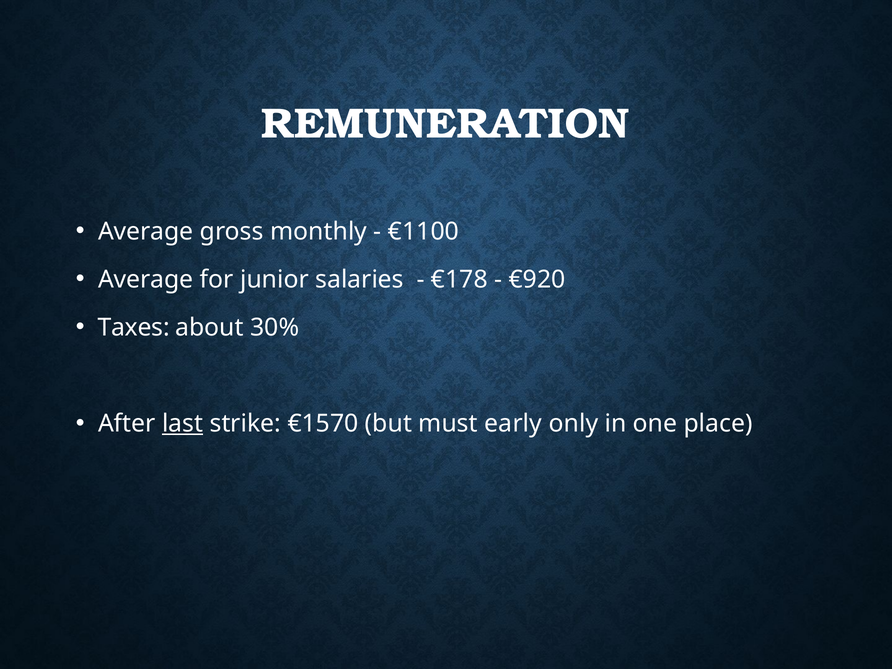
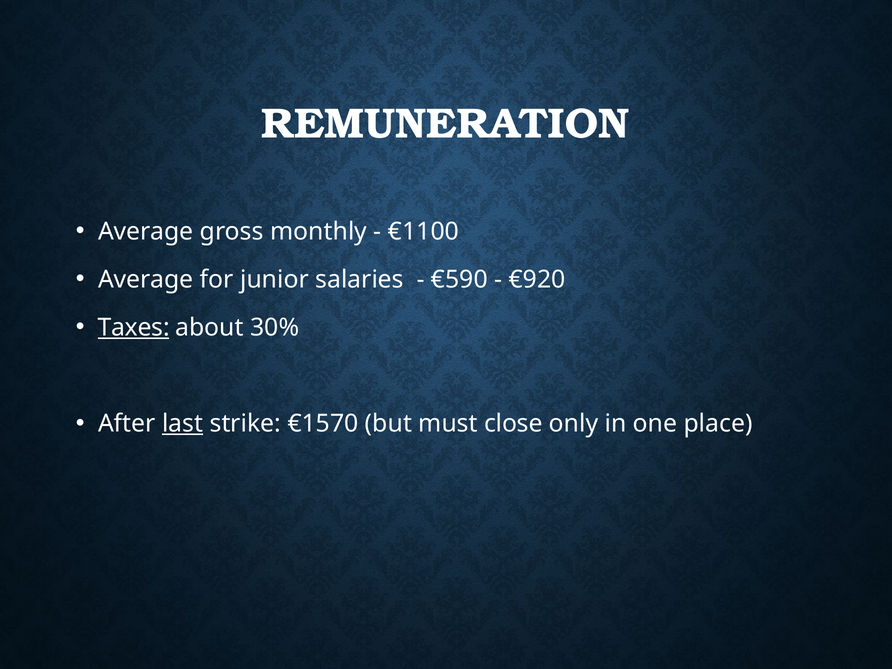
€178: €178 -> €590 (459, 280)
Taxes underline: none -> present (134, 328)
early: early -> close (513, 424)
